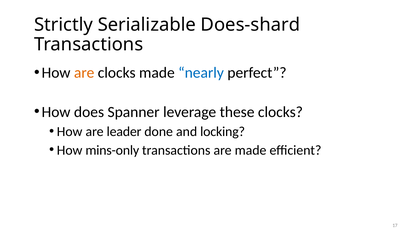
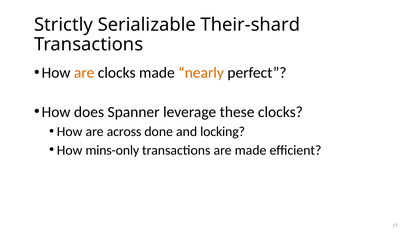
Does-shard: Does-shard -> Their-shard (250, 25)
nearly colour: blue -> orange (201, 73)
leader: leader -> across (124, 132)
